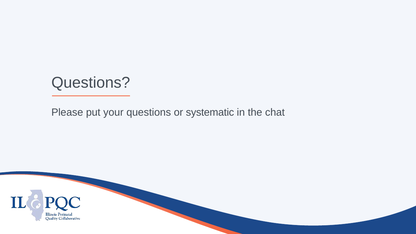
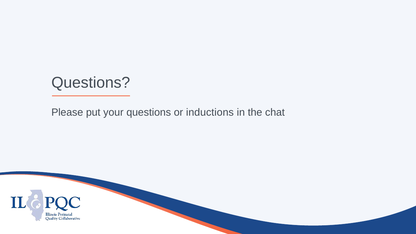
systematic: systematic -> inductions (210, 112)
